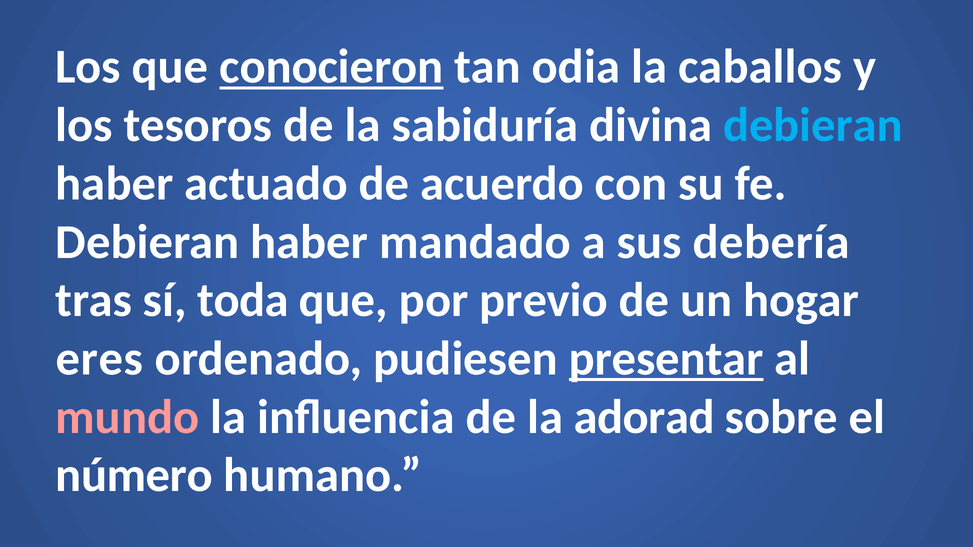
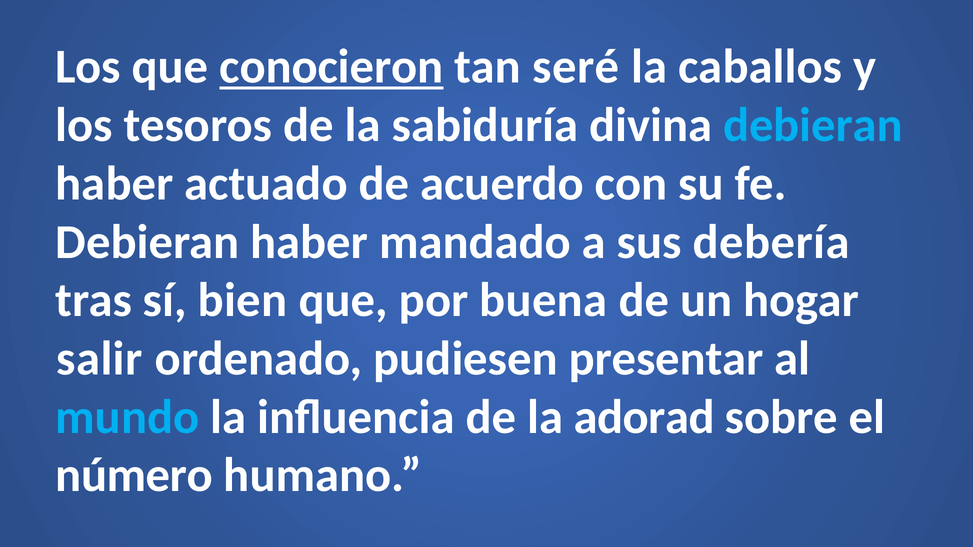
odia: odia -> seré (576, 67)
toda: toda -> bien (243, 300)
previo: previo -> buena (543, 300)
eres: eres -> salir (99, 359)
presentar underline: present -> none (666, 359)
mundo colour: pink -> light blue (127, 417)
